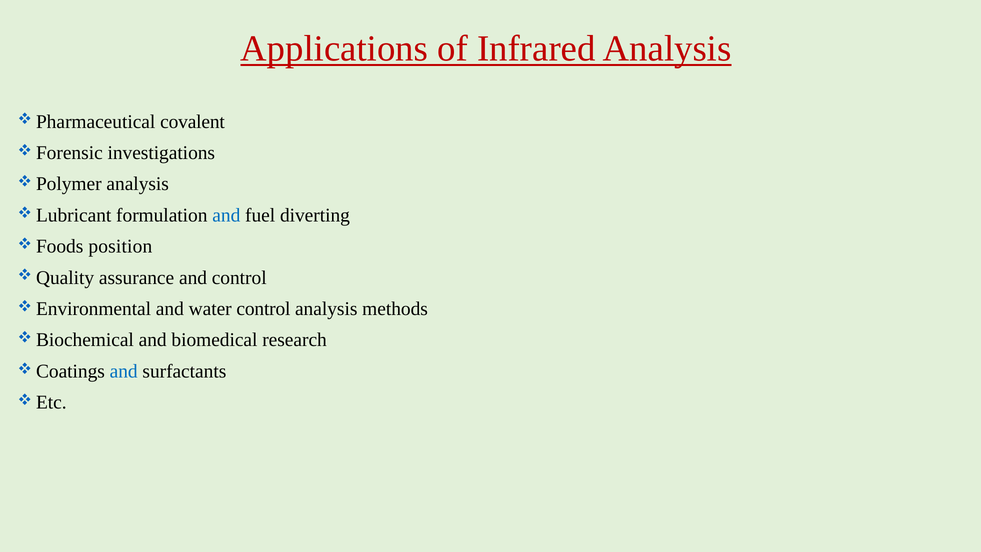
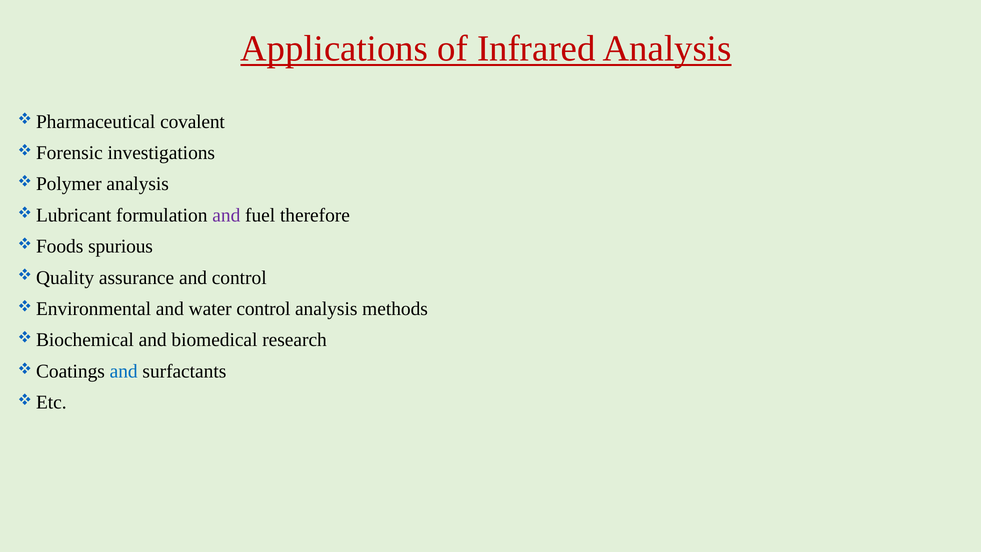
and colour: blue -> purple (226, 215)
diverting: diverting -> therefore (315, 215)
position: position -> spurious (121, 246)
